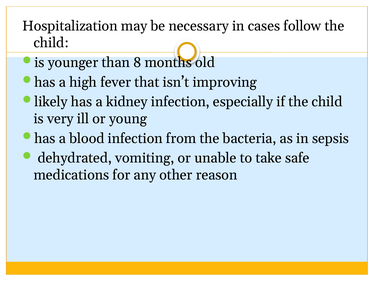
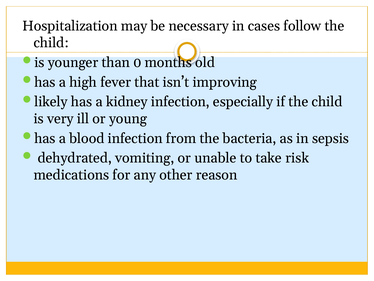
8: 8 -> 0 (137, 62)
safe: safe -> risk (297, 158)
